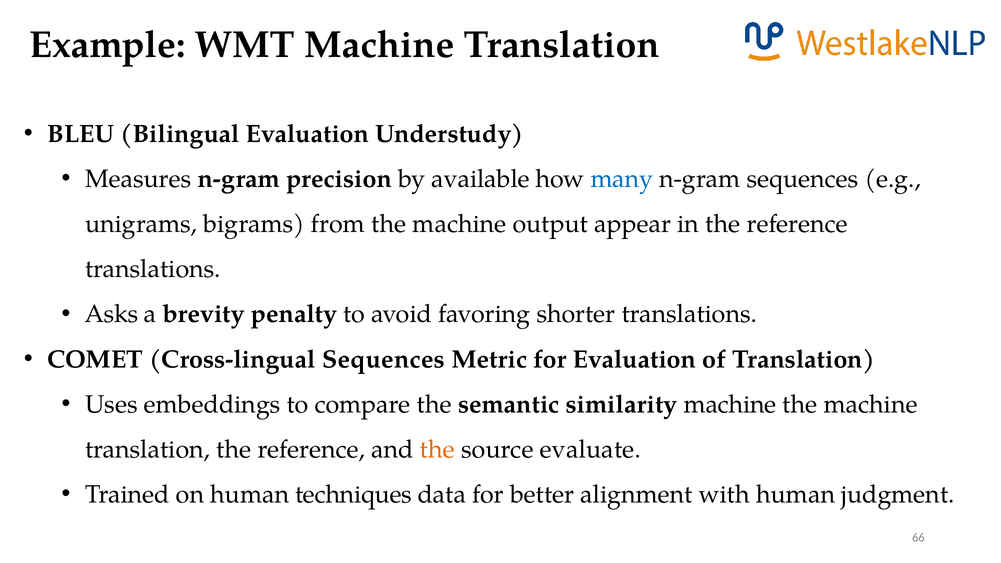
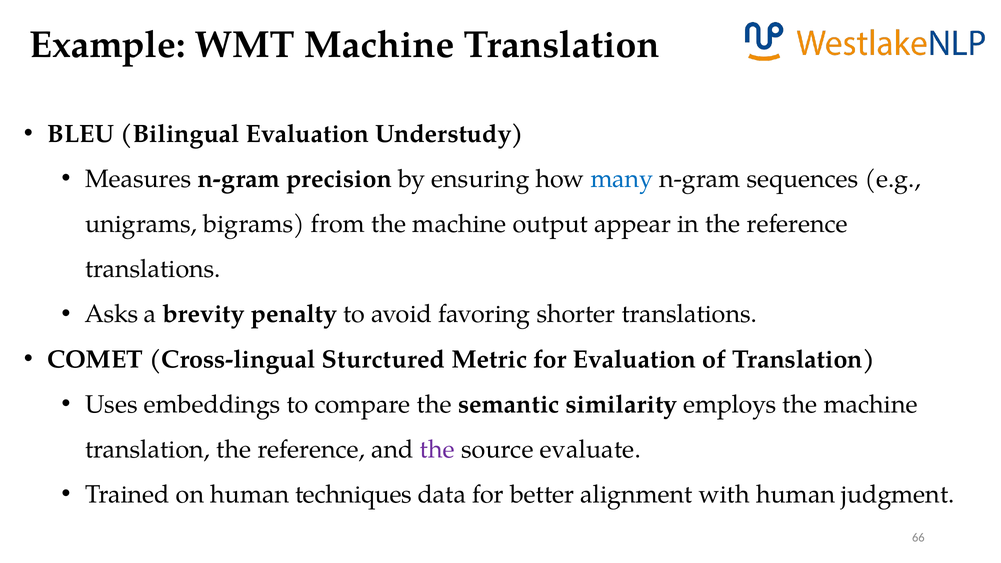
available: available -> ensuring (480, 179)
Cross-lingual Sequences: Sequences -> Sturctured (384, 359)
similarity machine: machine -> employs (730, 404)
the colour: orange -> purple (437, 449)
